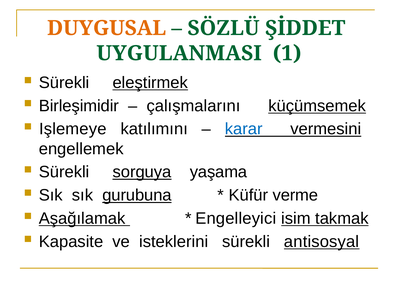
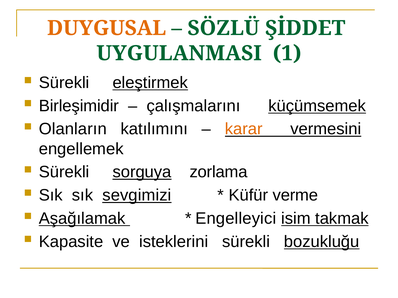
Işlemeye: Işlemeye -> Olanların (73, 129)
karar colour: blue -> orange (244, 129)
yaşama: yaşama -> zorlama (218, 172)
gurubuna: gurubuna -> sevgimizi (137, 196)
antisosyal: antisosyal -> bozukluğu (322, 242)
